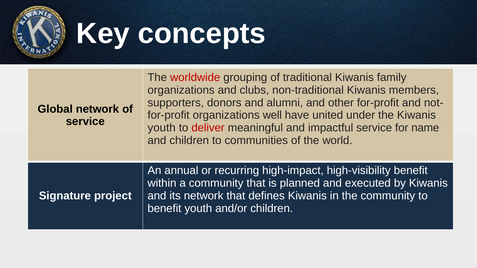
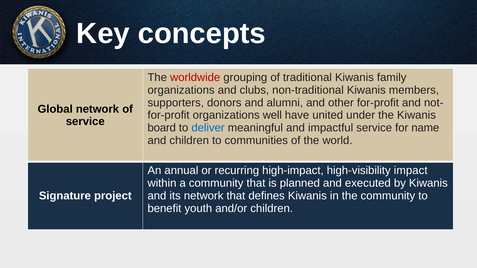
youth: youth -> board (162, 128)
deliver colour: red -> blue (208, 128)
high-visibility benefit: benefit -> impact (411, 171)
